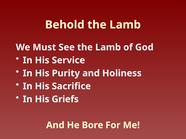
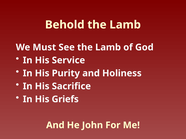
Bore: Bore -> John (92, 126)
